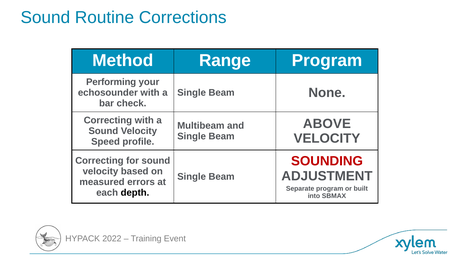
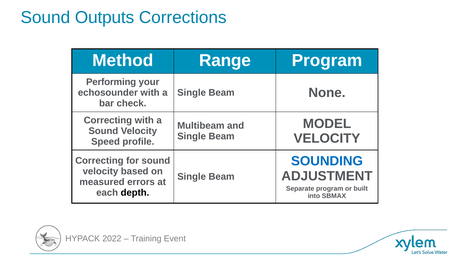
Routine: Routine -> Outputs (105, 17)
ABOVE: ABOVE -> MODEL (327, 123)
SOUNDING colour: red -> blue (327, 161)
